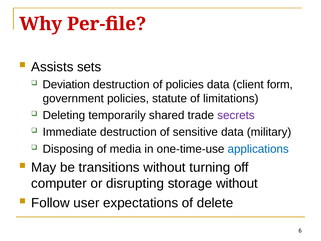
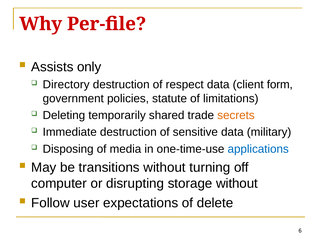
sets: sets -> only (89, 67)
Deviation: Deviation -> Directory (66, 85)
of policies: policies -> respect (185, 85)
secrets colour: purple -> orange (236, 115)
